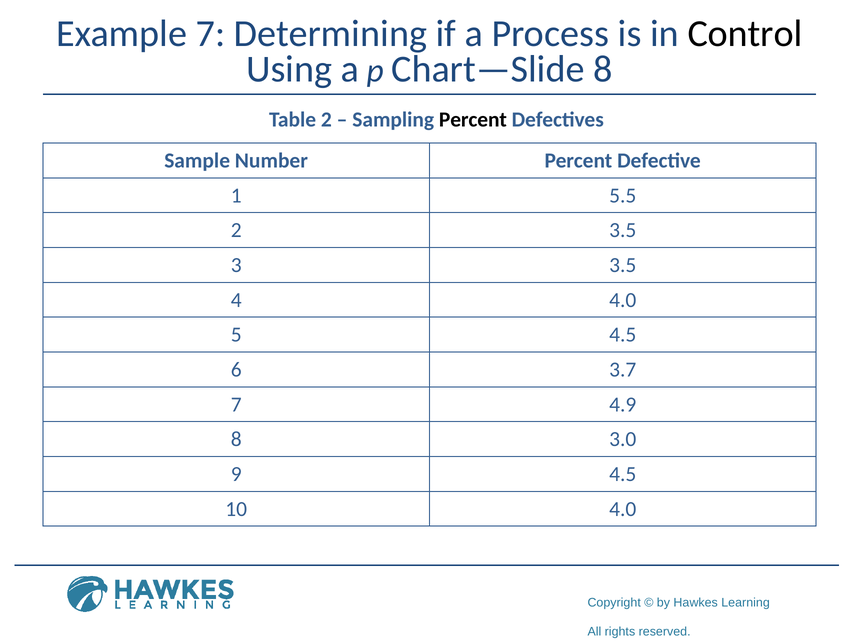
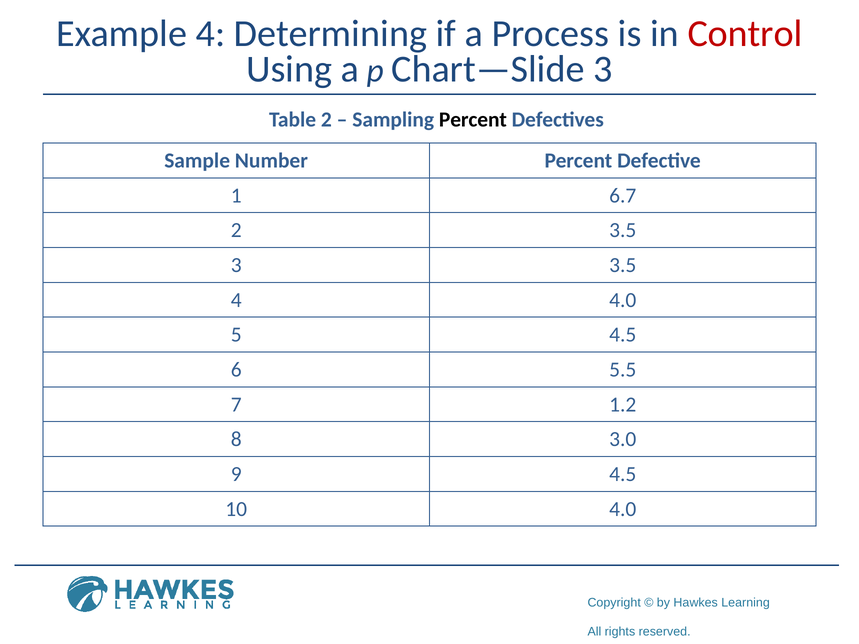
Example 7: 7 -> 4 (211, 33)
Control colour: black -> red (745, 33)
Chart—Slide 8: 8 -> 3 (603, 69)
5.5: 5.5 -> 6.7 (623, 196)
3.7: 3.7 -> 5.5 (623, 370)
4.9: 4.9 -> 1.2 (623, 405)
